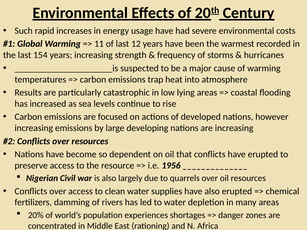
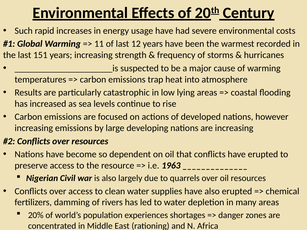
154: 154 -> 151 (40, 55)
1956: 1956 -> 1963 (171, 166)
